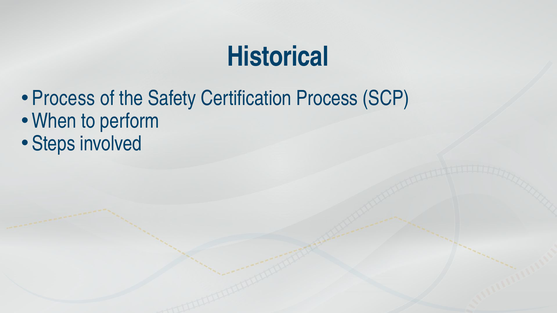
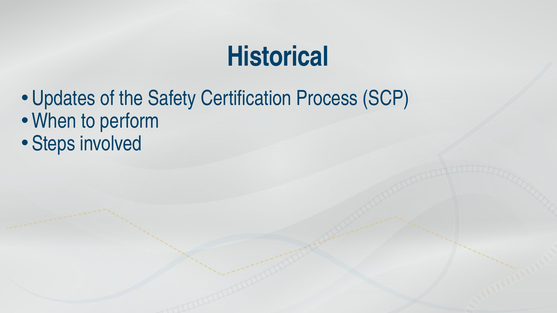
Process: Process -> Updates (64, 98)
